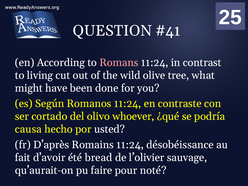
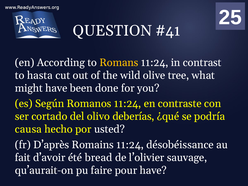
Romans colour: pink -> yellow (119, 62)
living: living -> hasta (40, 75)
whoever: whoever -> deberías (133, 116)
pour noté: noté -> have (153, 170)
